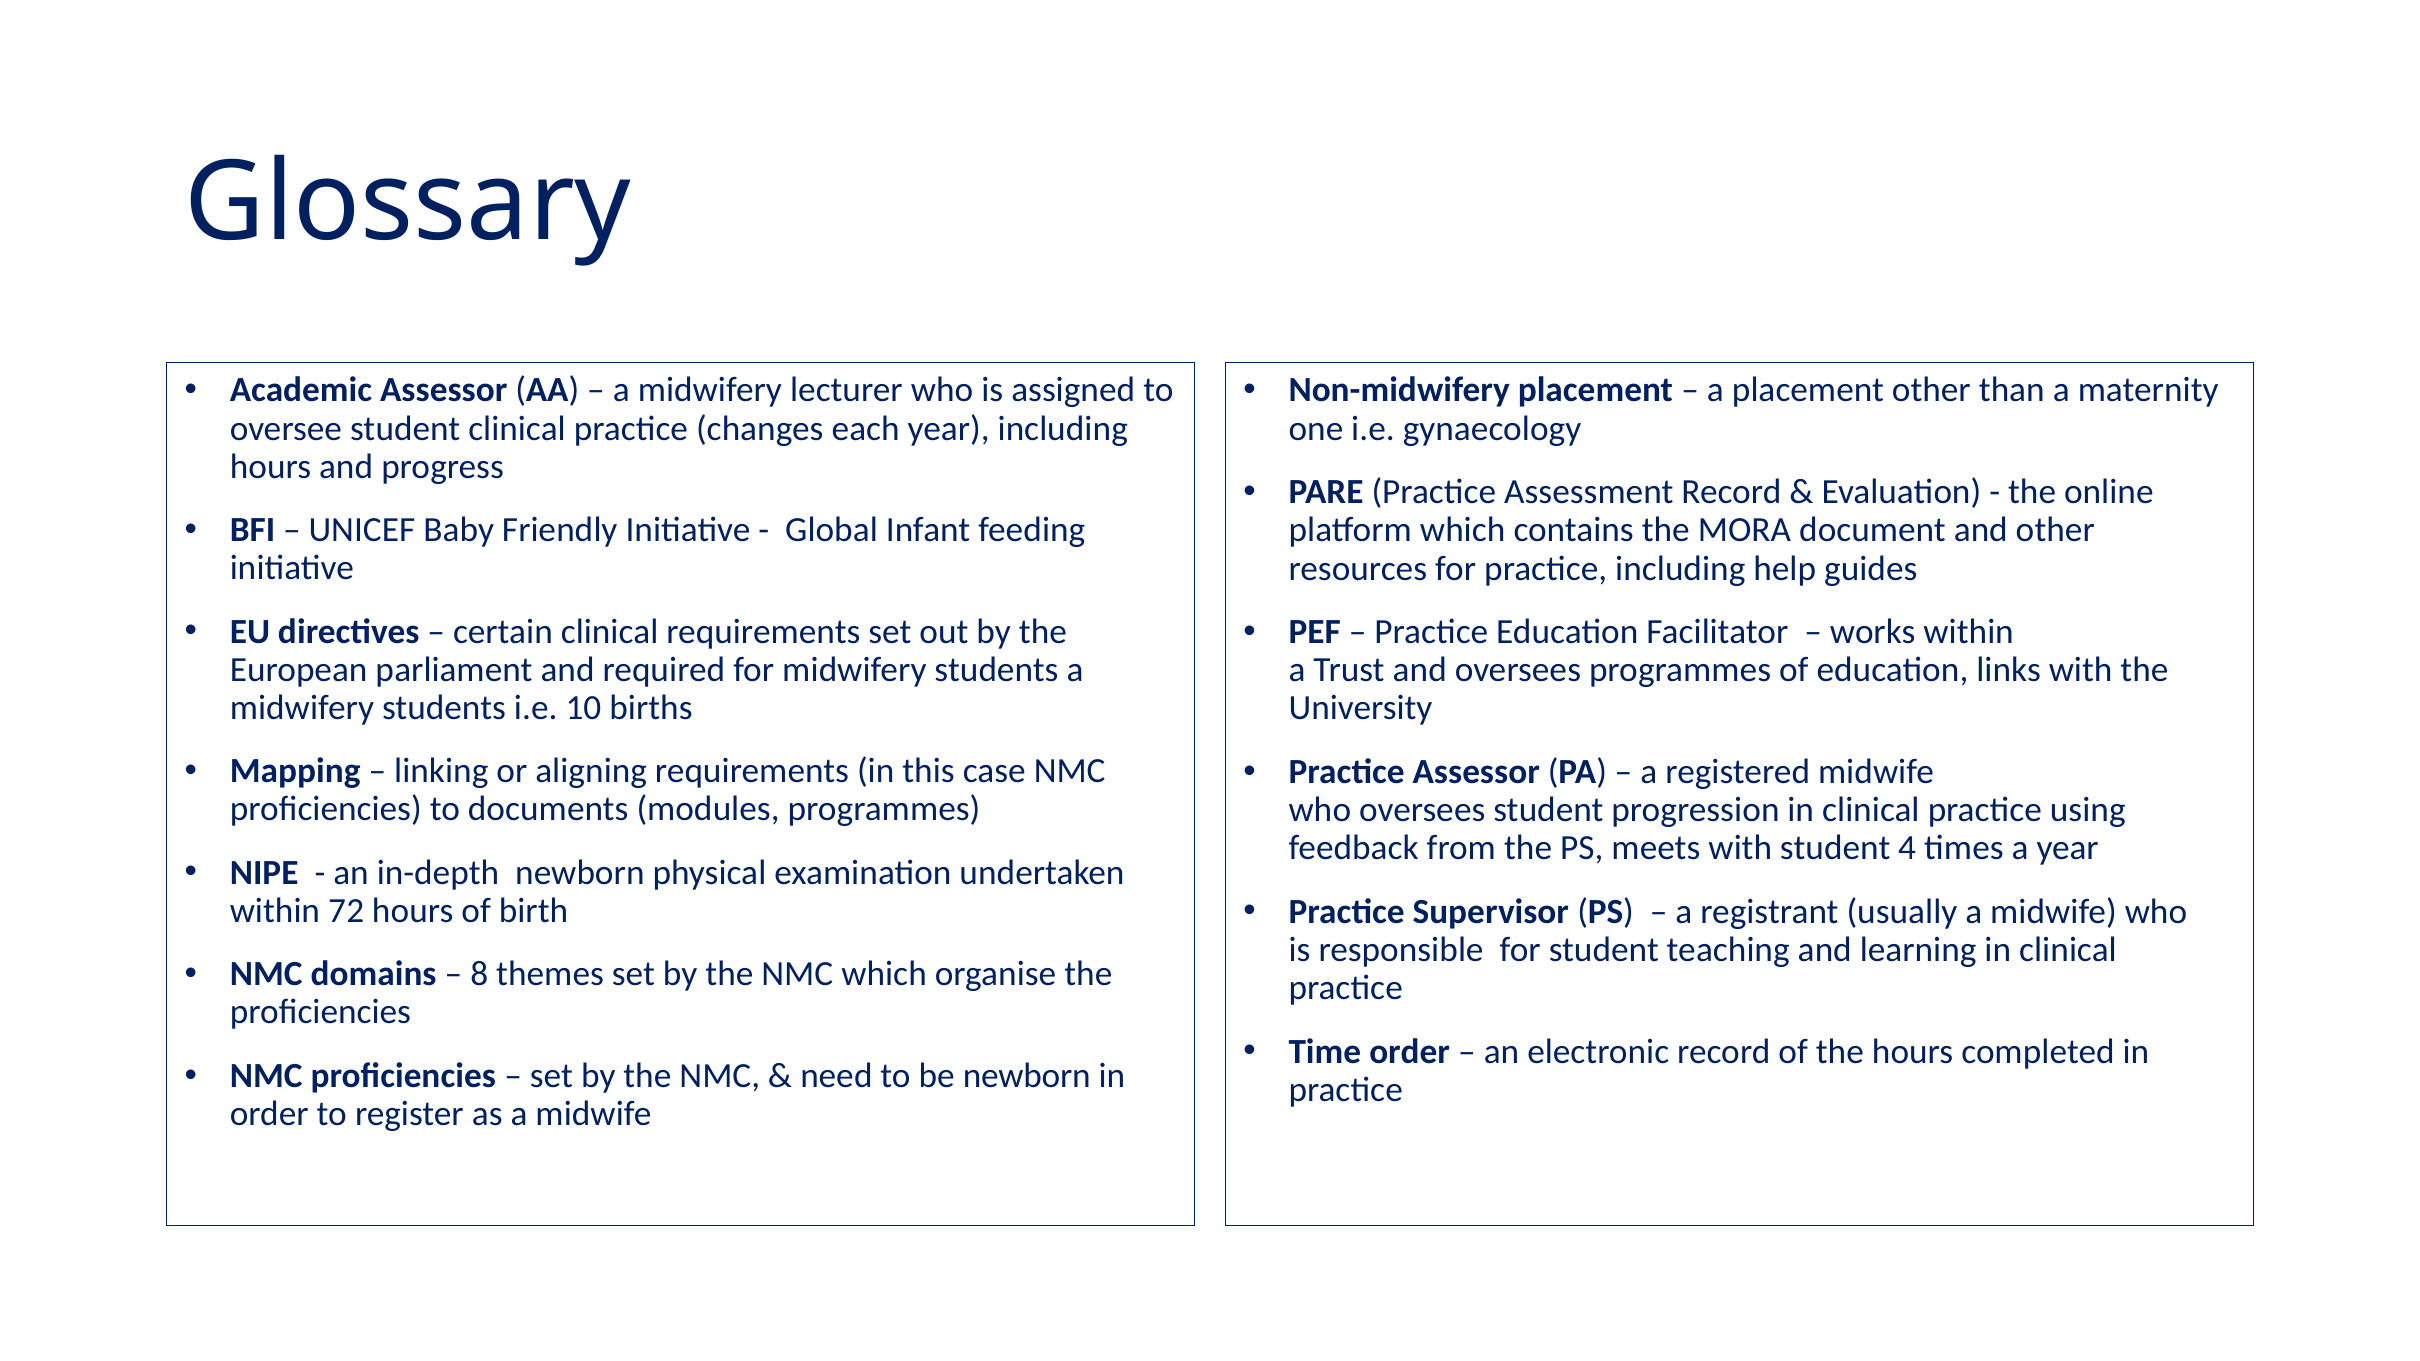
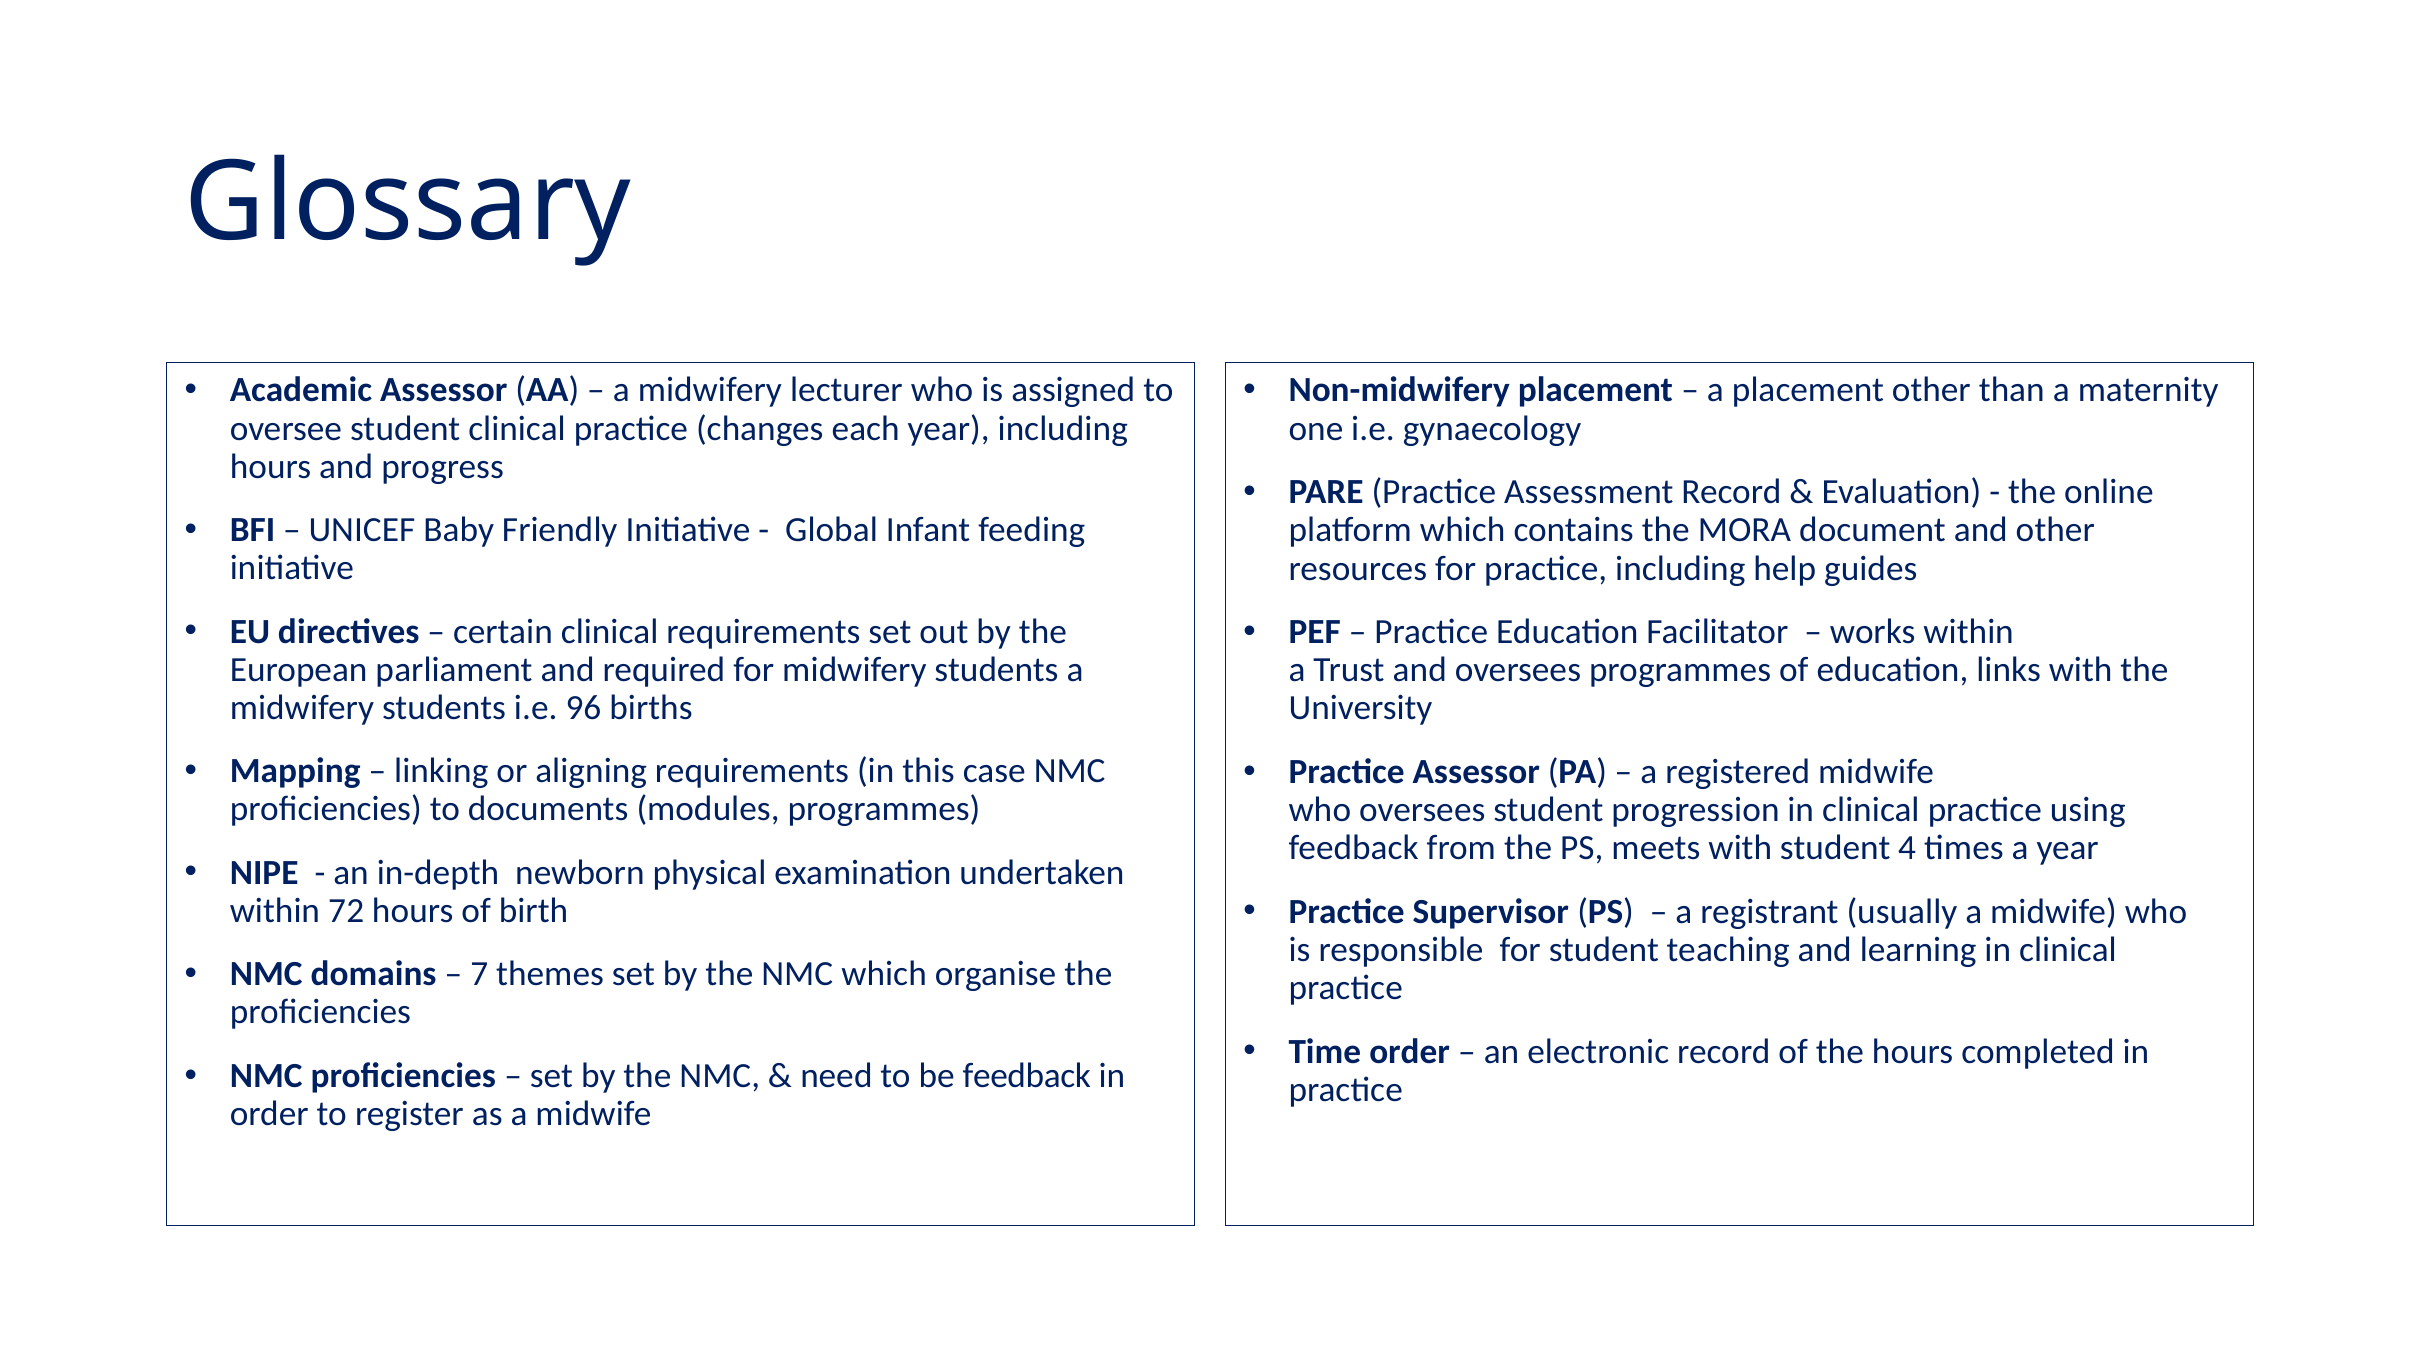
10: 10 -> 96 (583, 708)
8: 8 -> 7 (479, 974)
be newborn: newborn -> feedback (1027, 1076)
